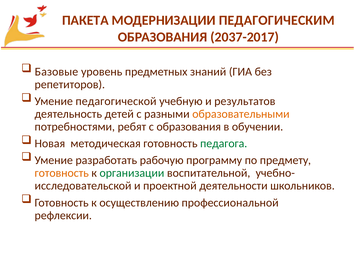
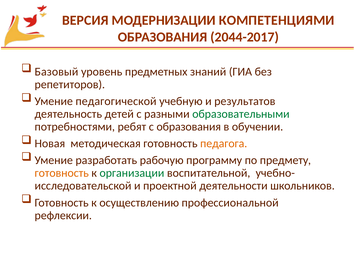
ПАКЕТА: ПАКЕТА -> ВЕРСИЯ (85, 20)
ПЕДАГОГИЧЕСКИМ: ПЕДАГОГИЧЕСКИМ -> КОМПЕТЕНЦИЯМИ (277, 20)
2037-2017: 2037-2017 -> 2044-2017 (245, 37)
Базовые: Базовые -> Базовый (56, 72)
образовательными colour: orange -> green (241, 114)
педагога colour: green -> orange (224, 144)
